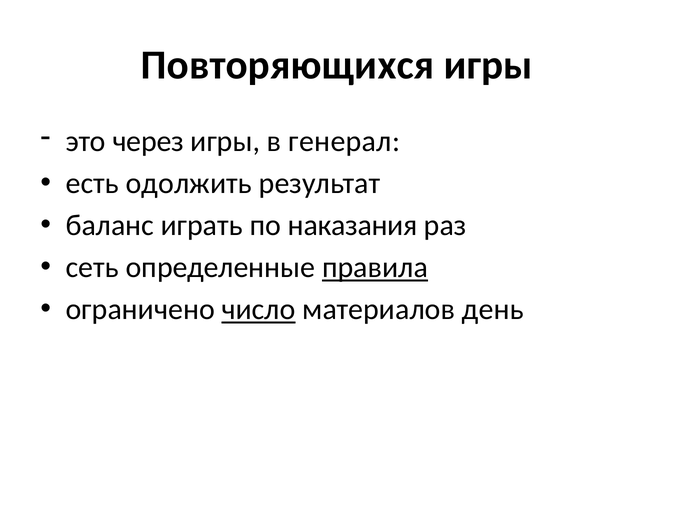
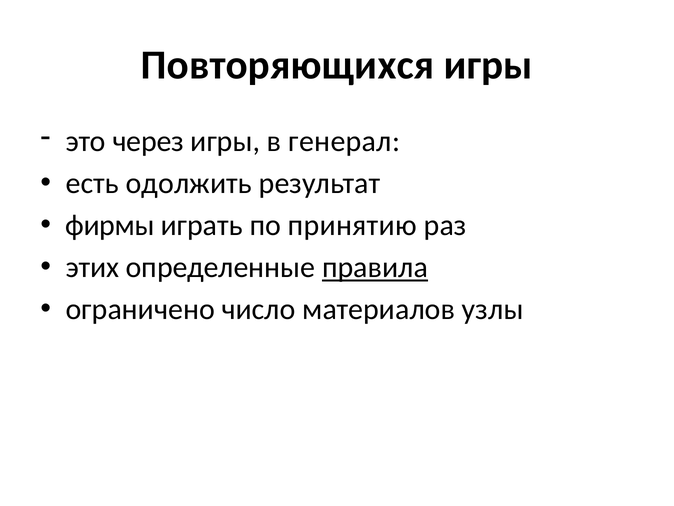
баланс: баланс -> фирмы (110, 225)
наказания: наказания -> принятию (352, 225)
сеть: сеть -> этих (92, 267)
число underline: present -> none (259, 309)
день: день -> узлы (493, 309)
